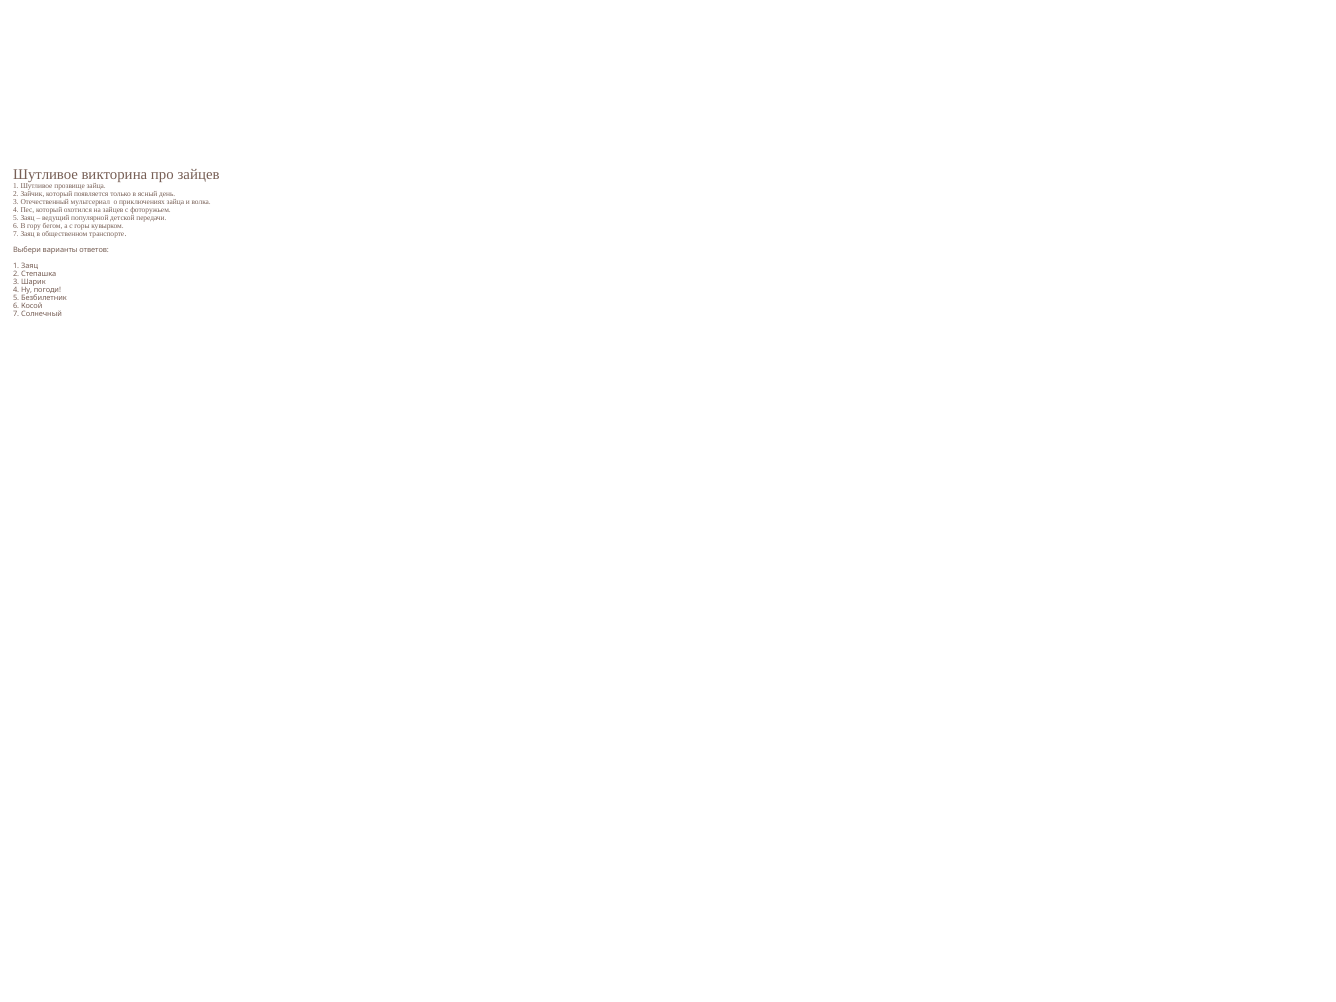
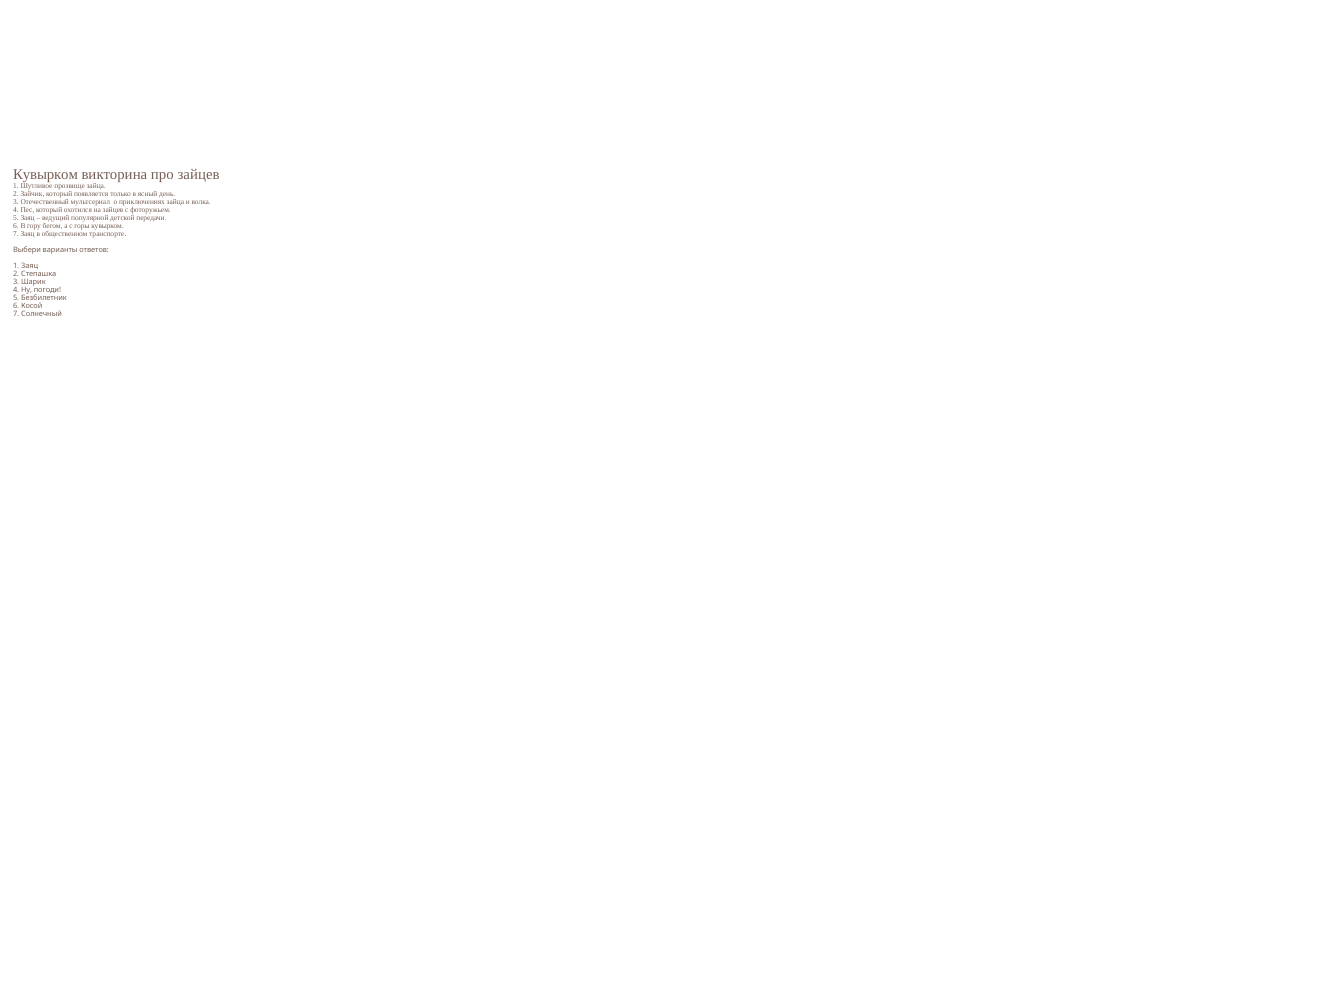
Шутливое: Шутливое -> Кувырком (46, 175)
